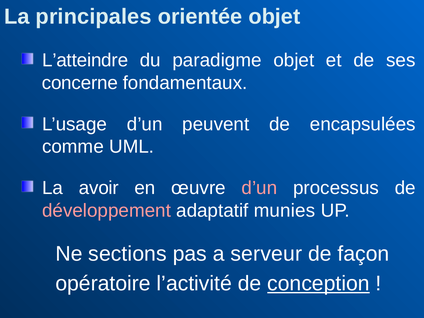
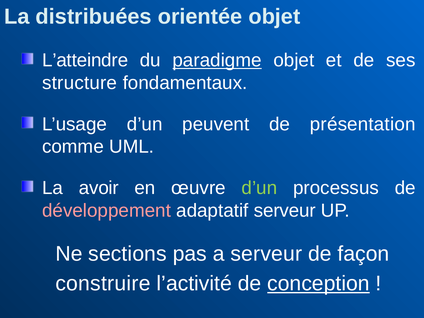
principales: principales -> distribuées (94, 17)
paradigme underline: none -> present (217, 60)
concerne: concerne -> structure (80, 83)
encapsulées: encapsulées -> présentation (363, 124)
d’un colour: pink -> light green (259, 188)
adaptatif munies: munies -> serveur (285, 211)
opératoire: opératoire -> construire (103, 284)
